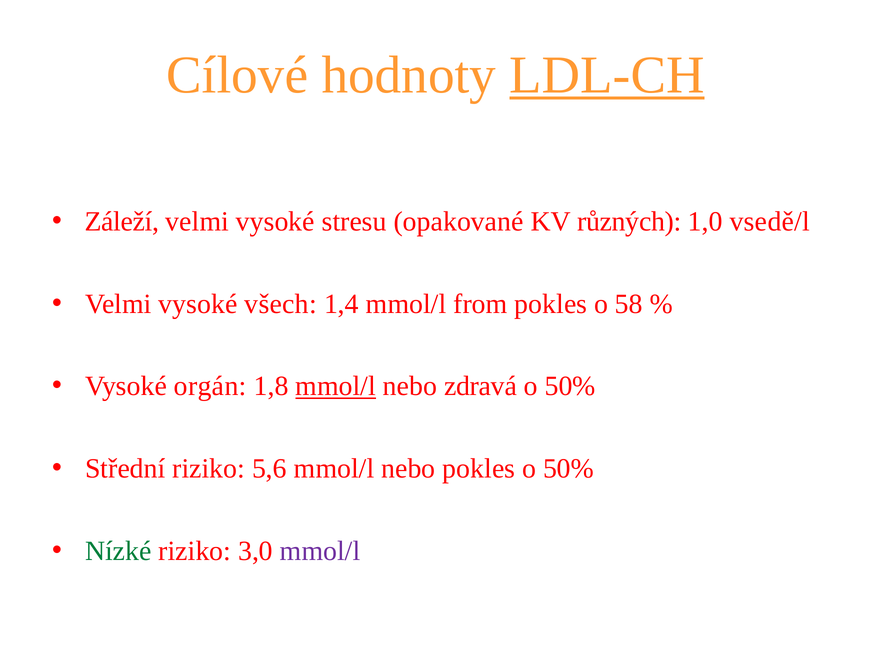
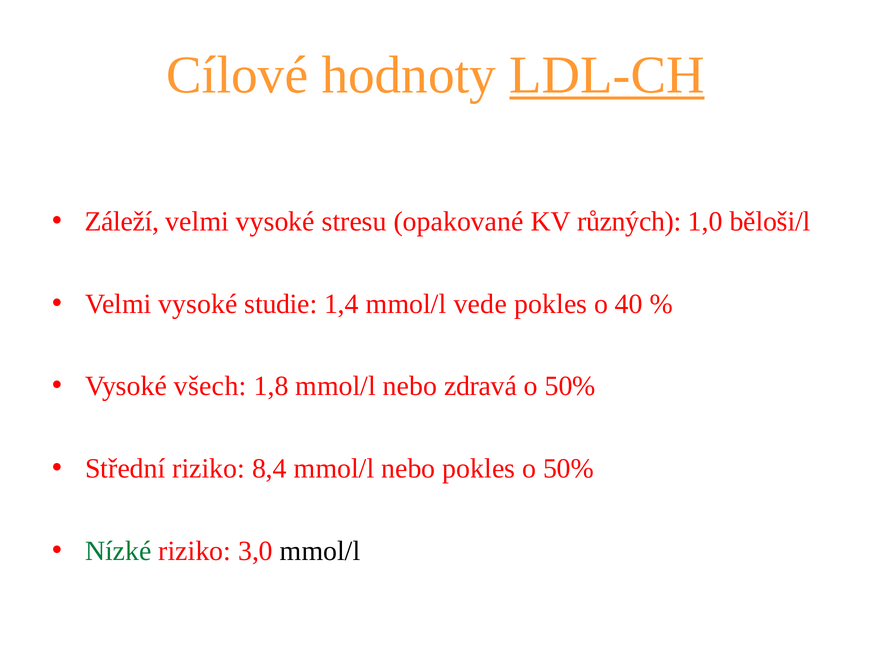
vsedě/l: vsedě/l -> běloši/l (770, 222)
všech: všech -> studie (281, 304)
from: from -> vede (480, 304)
58: 58 -> 40 (629, 304)
orgán: orgán -> všech (210, 386)
mmol/l underline: present -> none (336, 386)
5,6: 5,6 -> 8,4 (269, 469)
mmol/l colour: purple -> black (320, 551)
